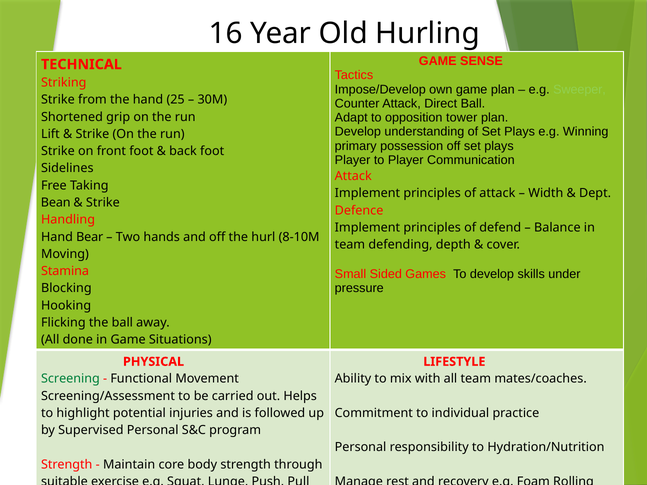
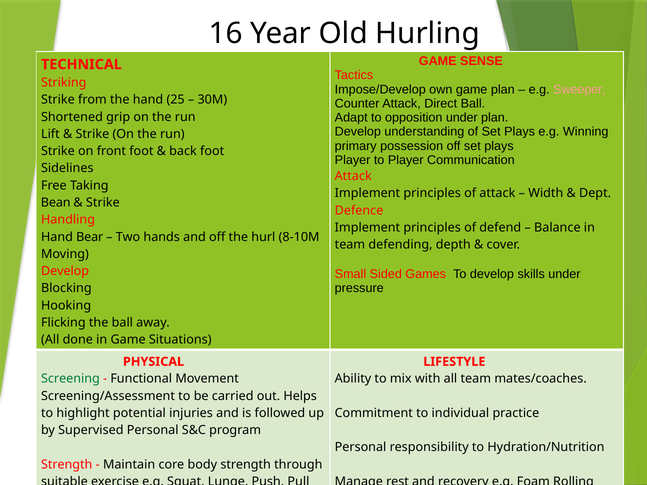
Sweeper colour: light green -> pink (580, 89)
opposition tower: tower -> under (462, 118)
Stamina: Stamina -> Develop (65, 271)
